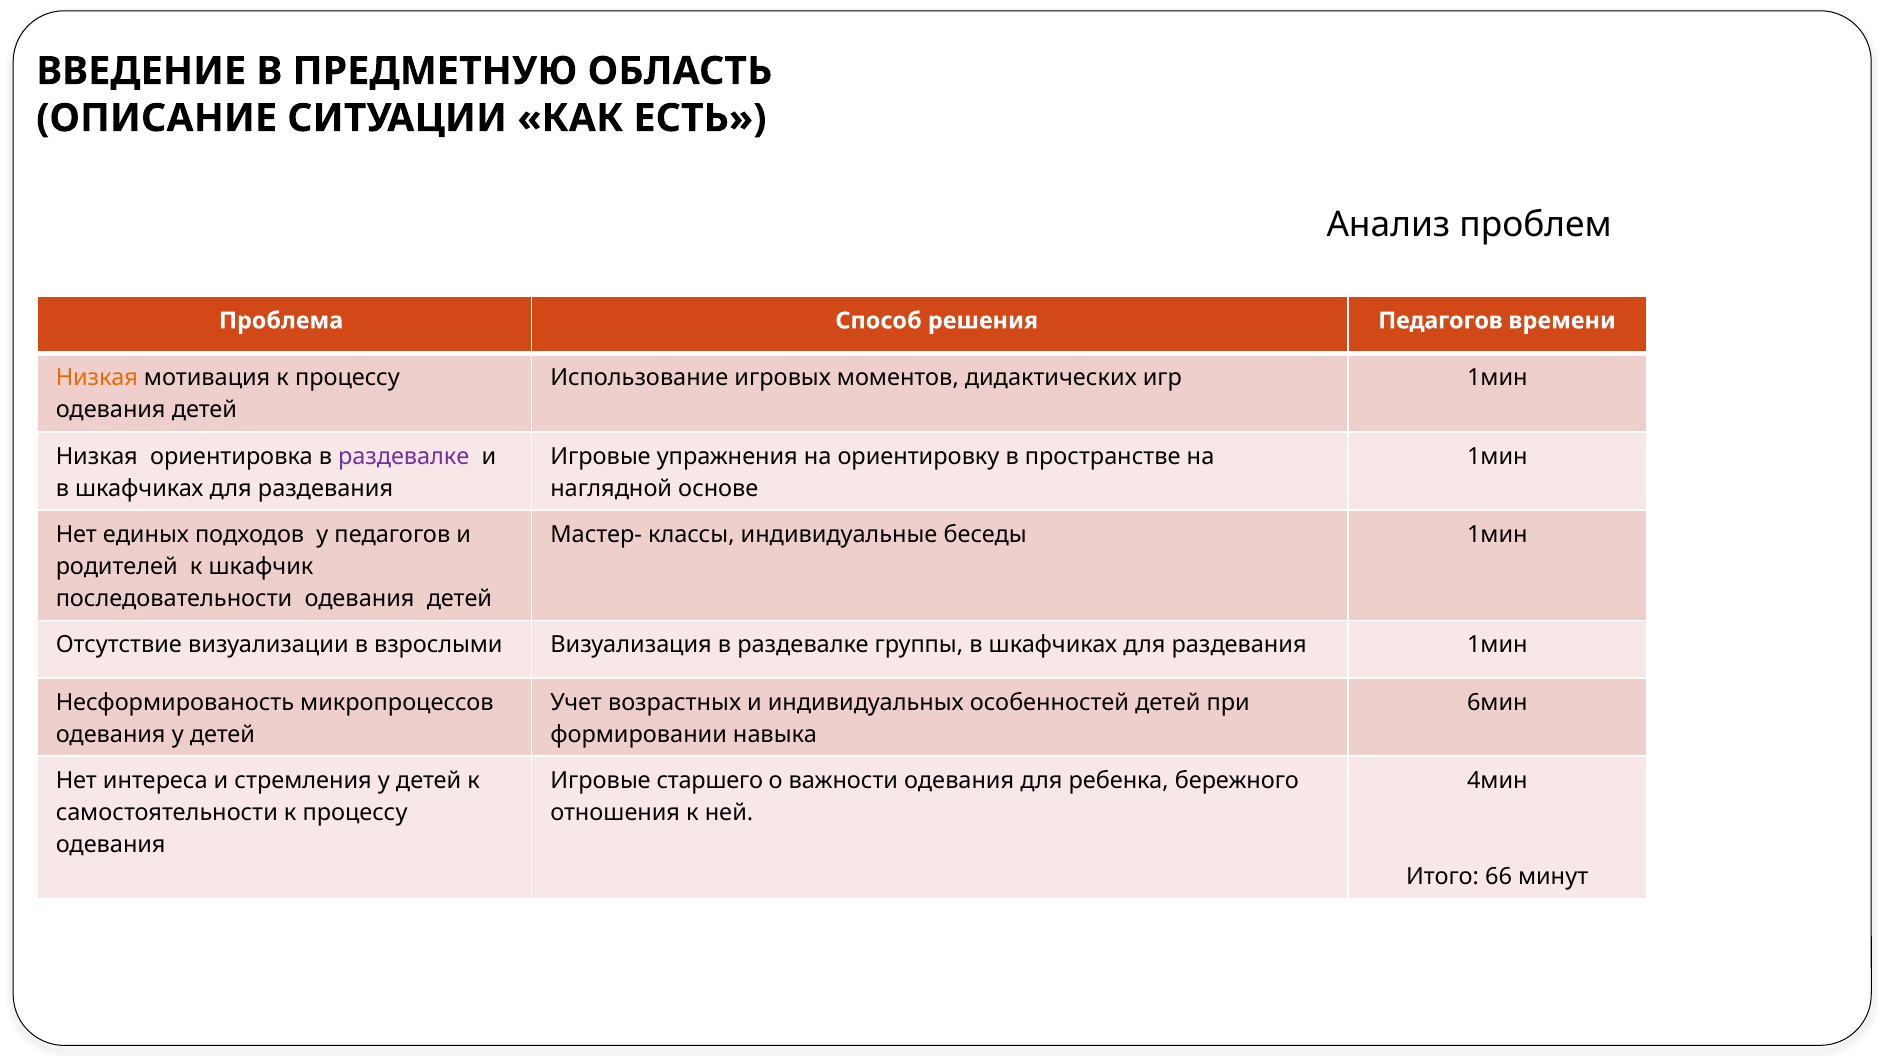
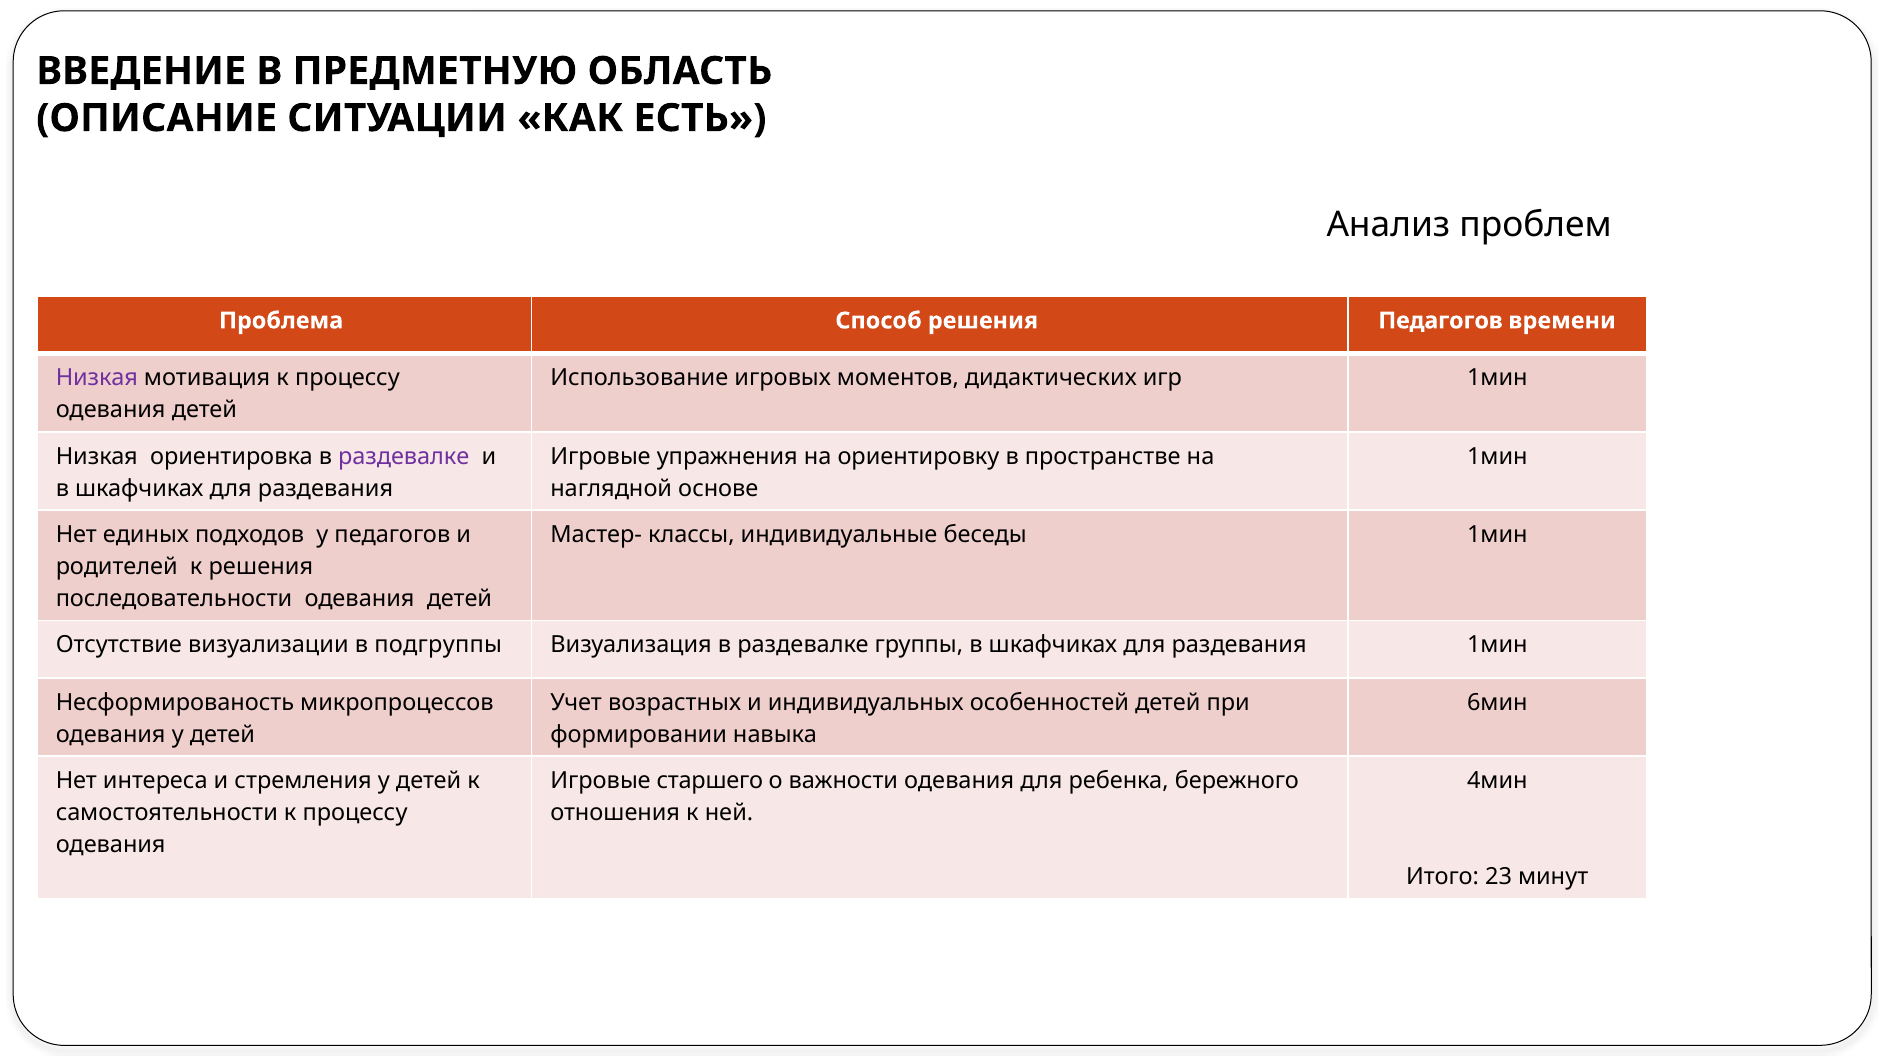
Низкая colour: orange -> purple (97, 378)
к шкафчик: шкафчик -> решения (261, 567)
взрослыми: взрослыми -> подгруппы (438, 645)
66: 66 -> 23 (1499, 877)
